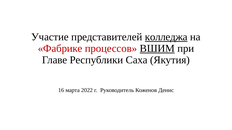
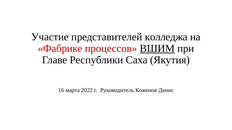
колледжа underline: present -> none (166, 37)
